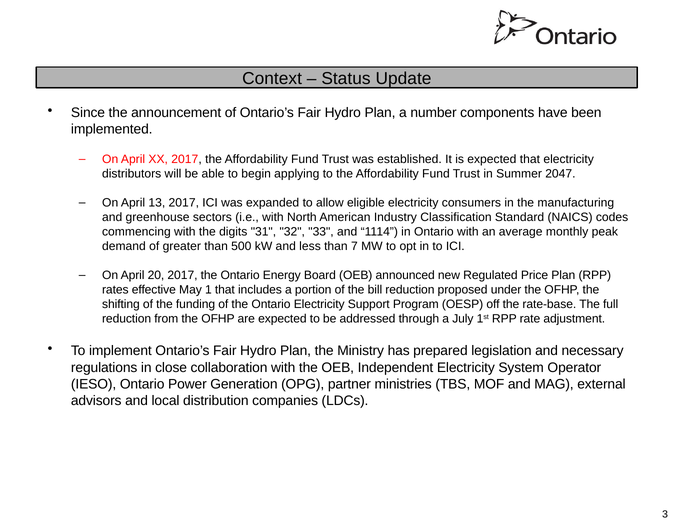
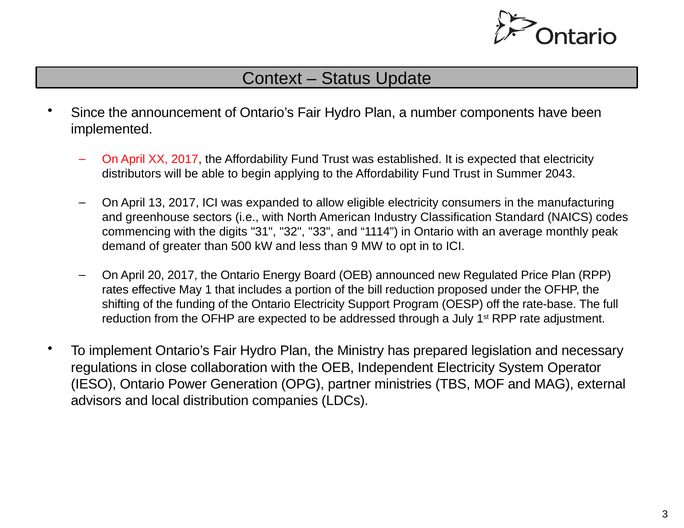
2047: 2047 -> 2043 (560, 174)
7: 7 -> 9 (354, 246)
